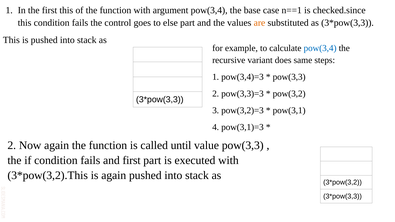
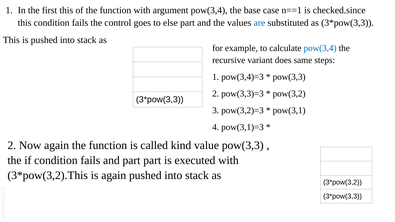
are colour: orange -> blue (259, 23)
until: until -> kind (181, 145)
and first: first -> part (131, 160)
